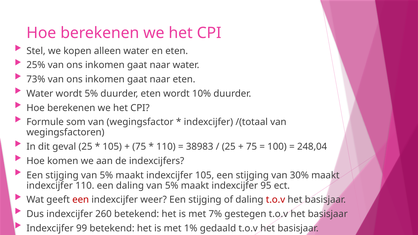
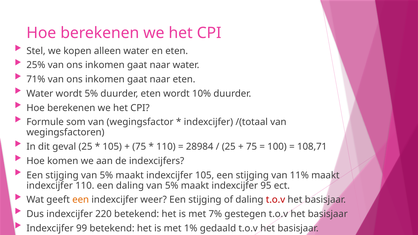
73%: 73% -> 71% (36, 79)
38983: 38983 -> 28984 (200, 147)
248,04: 248,04 -> 108,71 (312, 147)
30%: 30% -> 11% (299, 175)
een colour: red -> orange (81, 200)
260: 260 -> 220 (104, 214)
